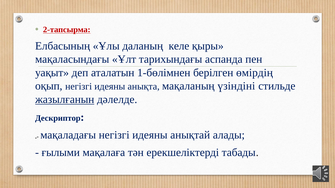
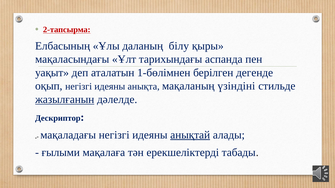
келе: келе -> білу (179, 46)
өмірдің: өмірдің -> дегенде (255, 73)
анықтай underline: none -> present (190, 135)
